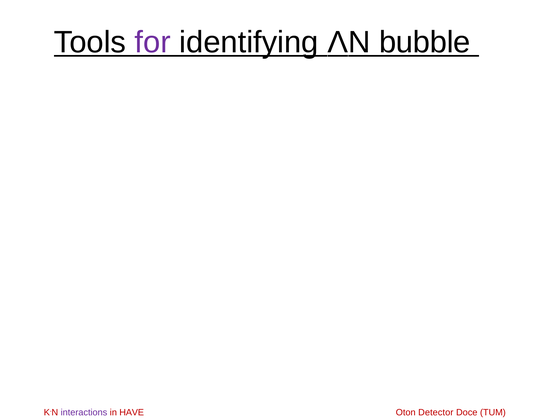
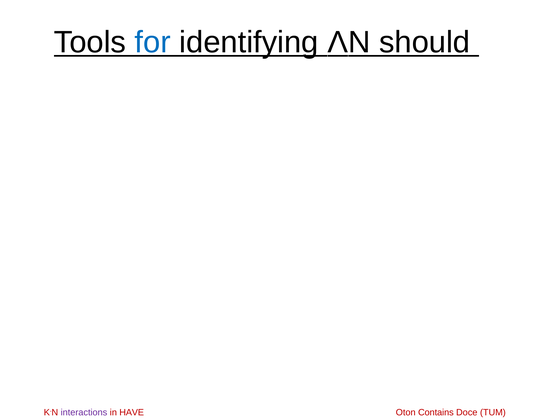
for colour: purple -> blue (153, 42)
bubble: bubble -> should (425, 42)
Detector: Detector -> Contains (436, 412)
